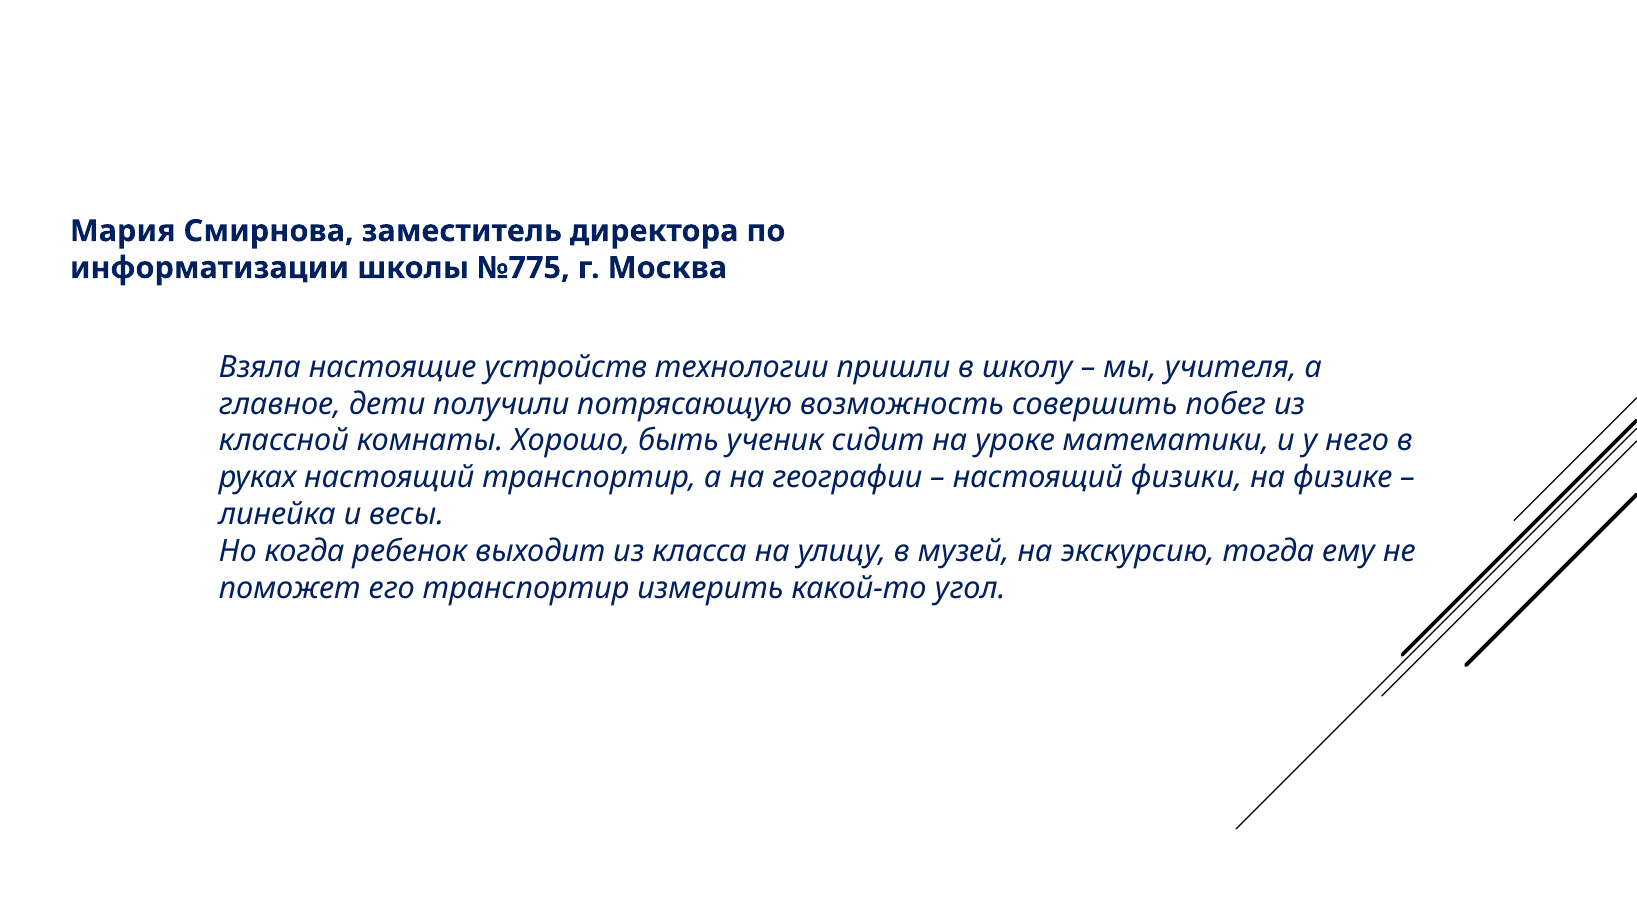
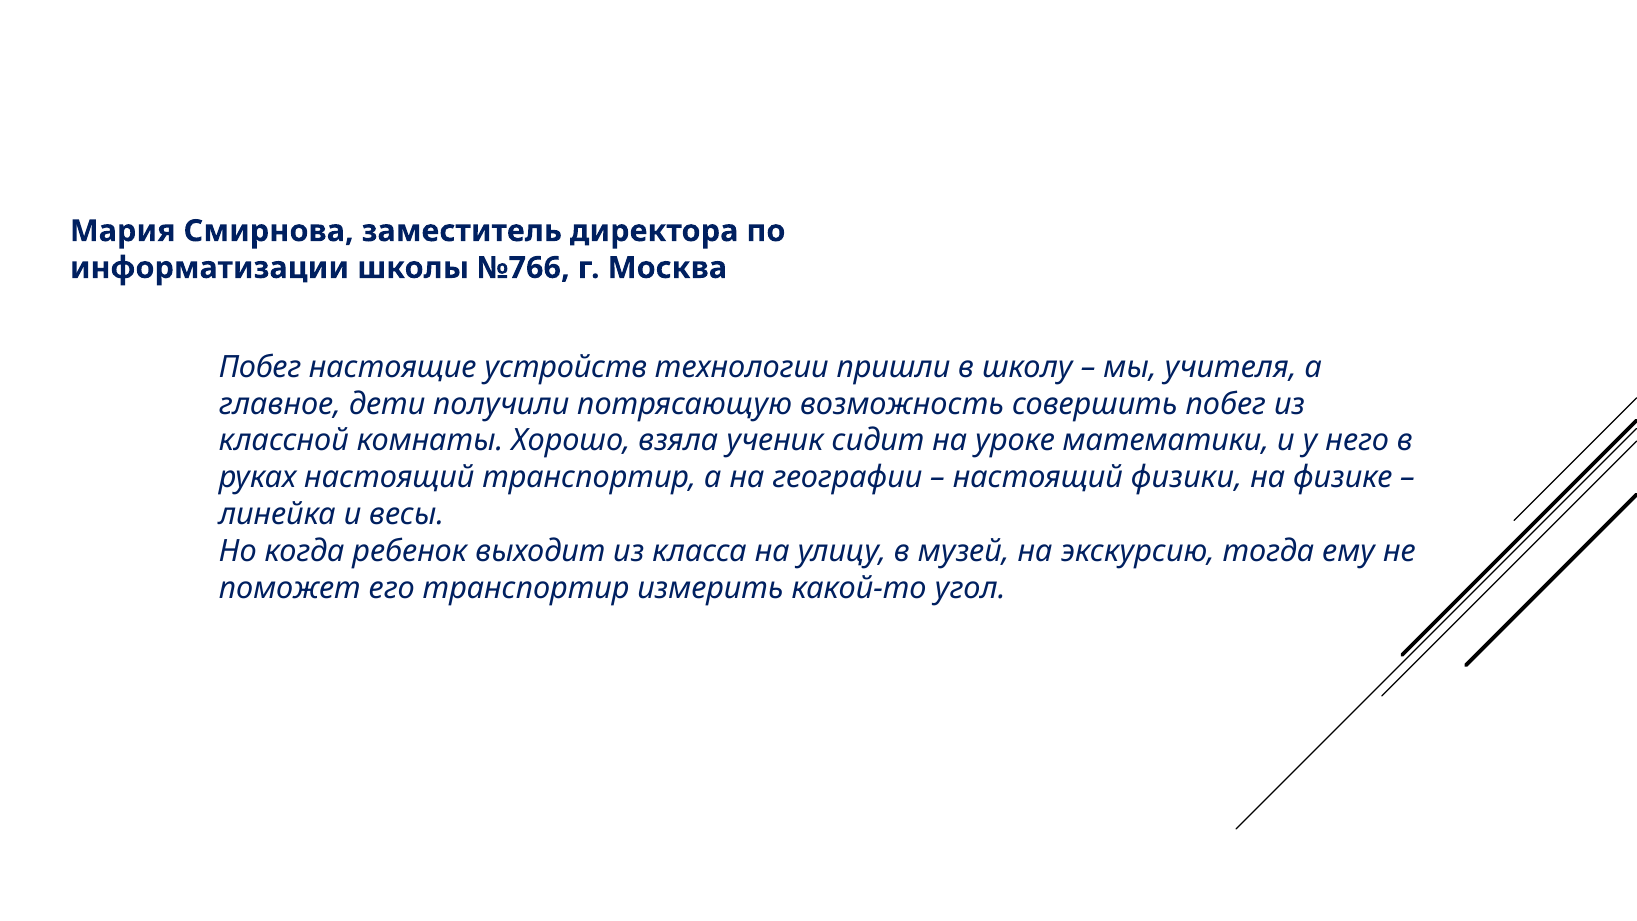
№775: №775 -> №766 (523, 268)
Взяла: Взяла -> Побег (260, 367)
быть: быть -> взяла (678, 441)
